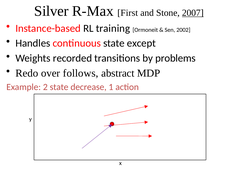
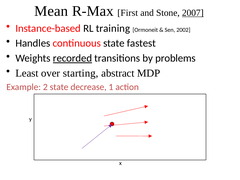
Silver: Silver -> Mean (51, 11)
except: except -> fastest (141, 43)
recorded underline: none -> present (72, 58)
Redo: Redo -> Least (27, 73)
follows: follows -> starting (81, 73)
